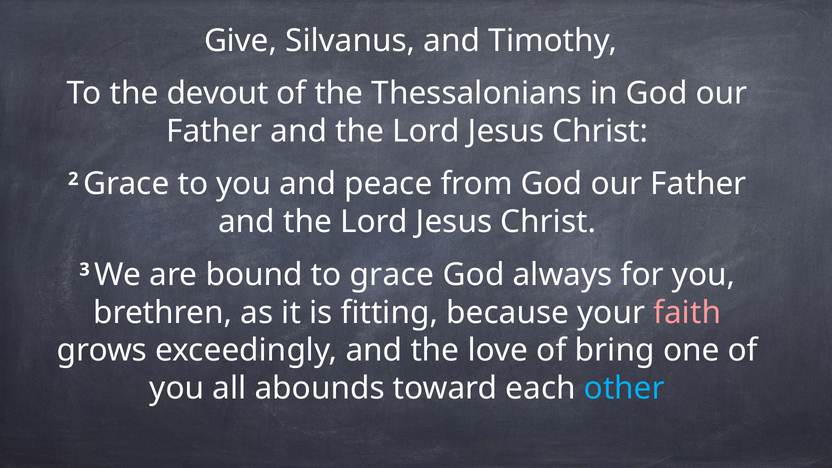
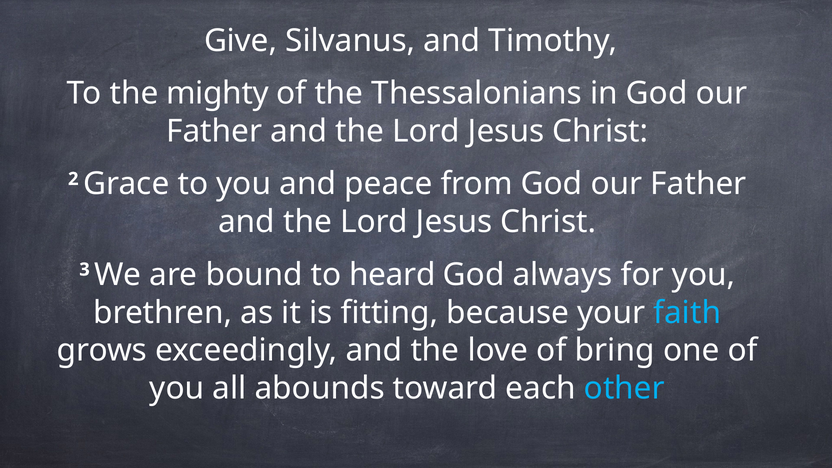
devout: devout -> mighty (218, 93)
to grace: grace -> heard (392, 275)
faith colour: pink -> light blue (687, 313)
